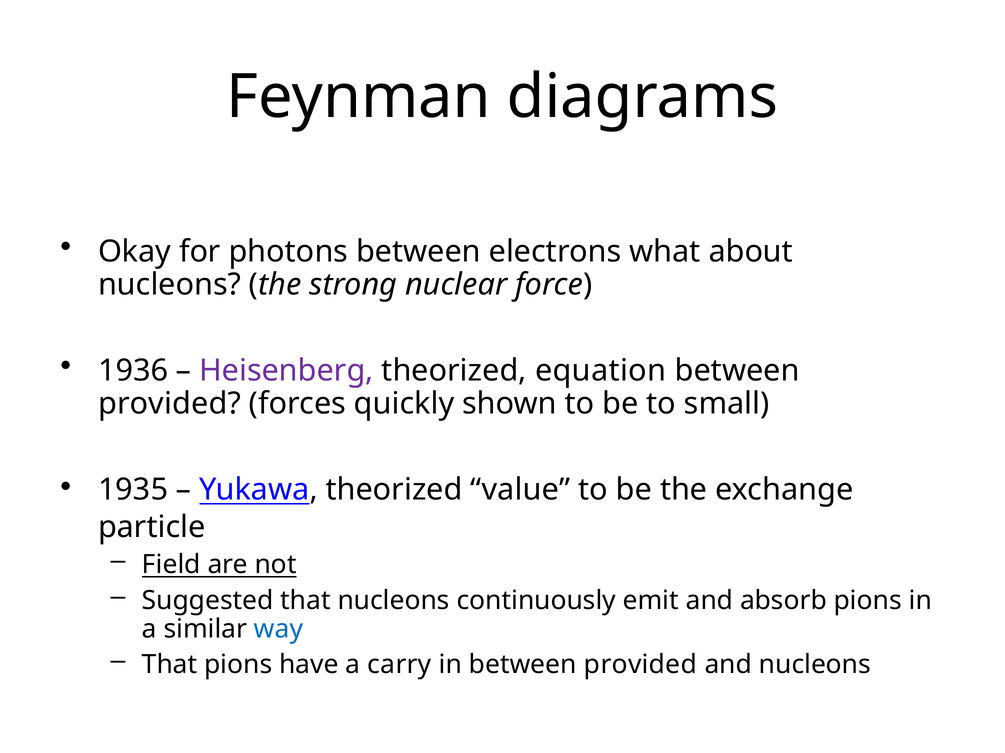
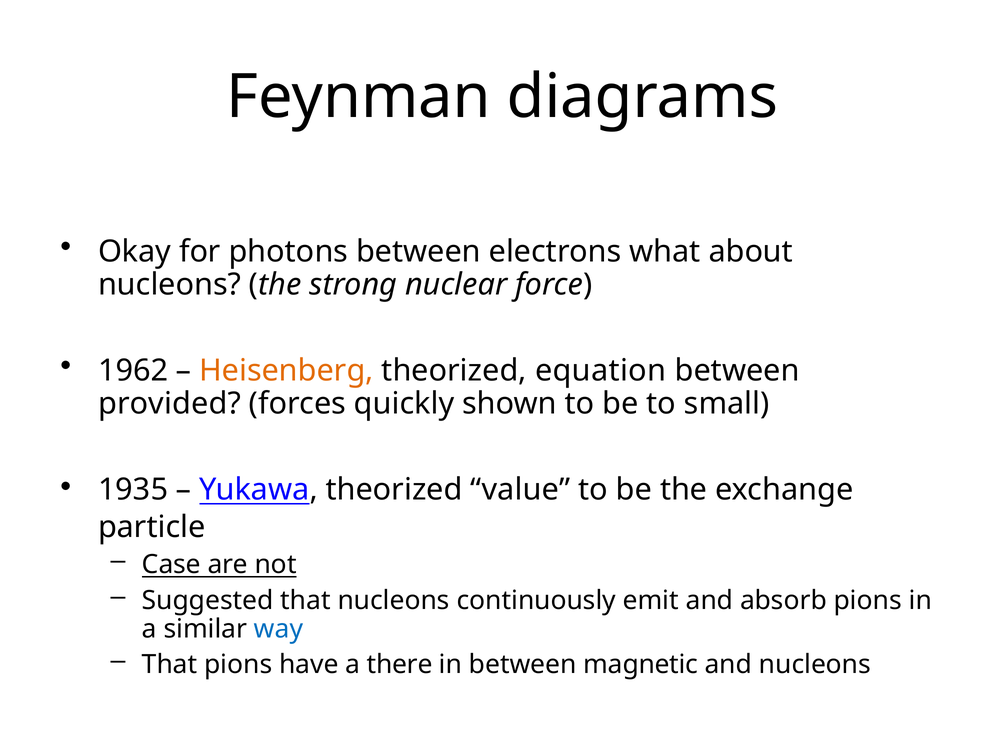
1936: 1936 -> 1962 (133, 371)
Heisenberg colour: purple -> orange (286, 371)
Field: Field -> Case (171, 565)
carry: carry -> there (400, 665)
in between provided: provided -> magnetic (641, 665)
